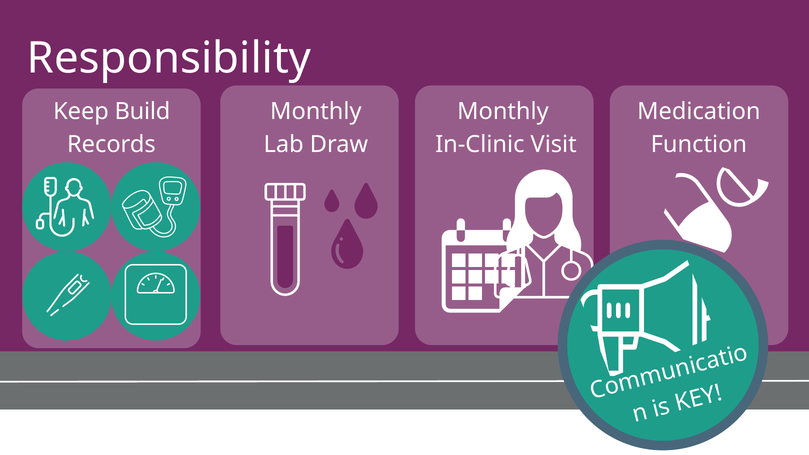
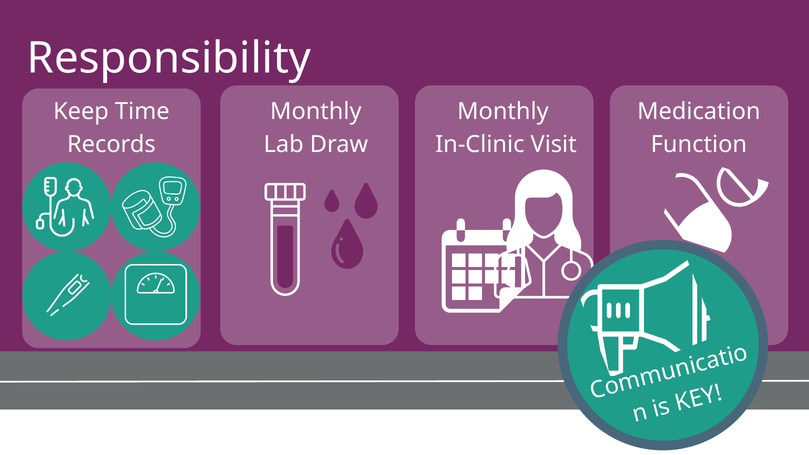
Build: Build -> Time (142, 111)
